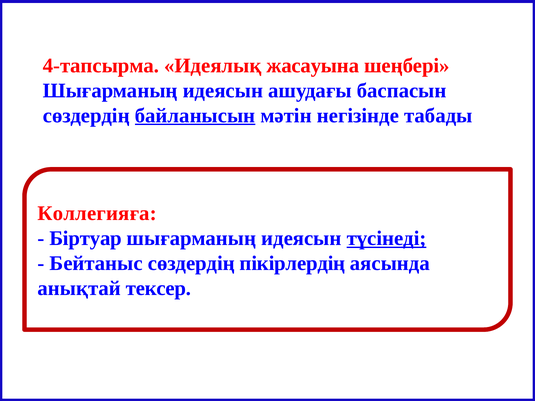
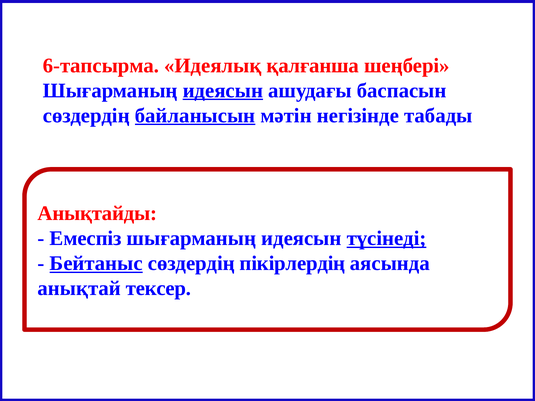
4-тапсырма: 4-тапсырма -> 6-тапсырма (101, 66)
жасауына: жасауына -> қалғанша (313, 66)
идеясын underline: none -> present (223, 91)
Коллегияға: Коллегияға -> Анықтайды (97, 214)
Біртуар: Біртуар -> Емеспіз (86, 239)
Бейтаныс underline: none -> present (96, 264)
